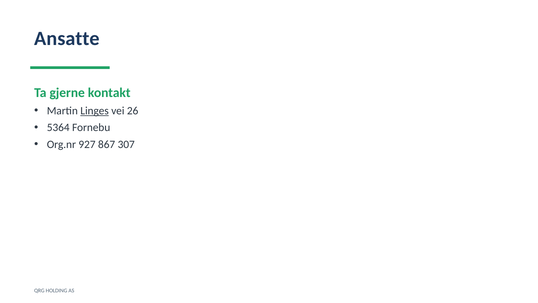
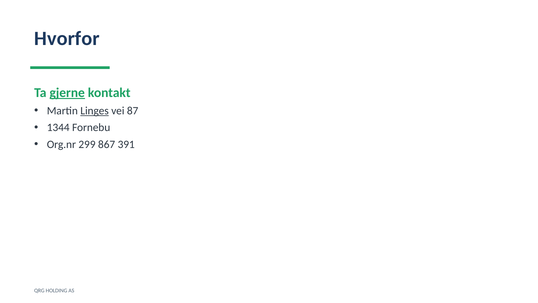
Ansatte: Ansatte -> Hvorfor (67, 38)
gjerne underline: none -> present (67, 93)
26: 26 -> 87 (133, 111)
5364: 5364 -> 1344 (58, 127)
927: 927 -> 299 (87, 144)
307: 307 -> 391 (126, 144)
